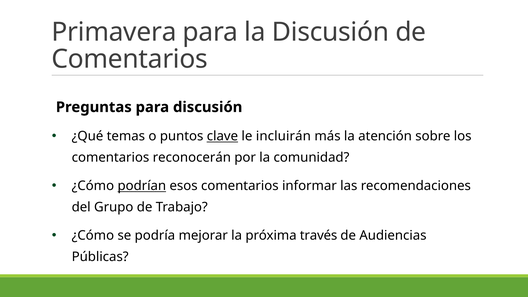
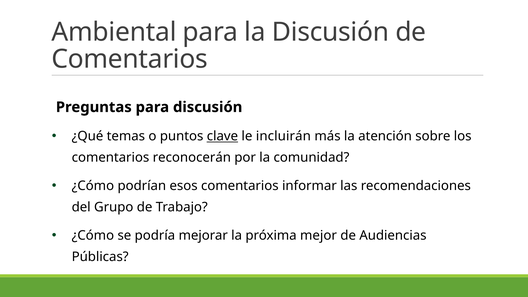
Primavera: Primavera -> Ambiental (114, 32)
podrían underline: present -> none (142, 186)
través: través -> mejor (318, 236)
